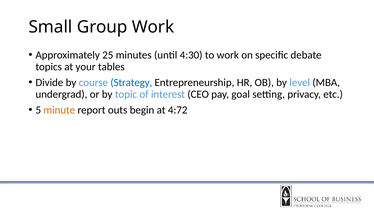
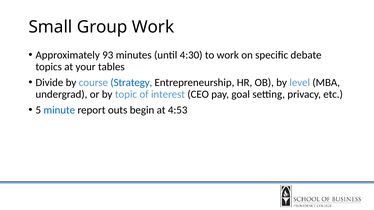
25: 25 -> 93 (108, 55)
minute colour: orange -> blue (59, 110)
4:72: 4:72 -> 4:53 (178, 110)
